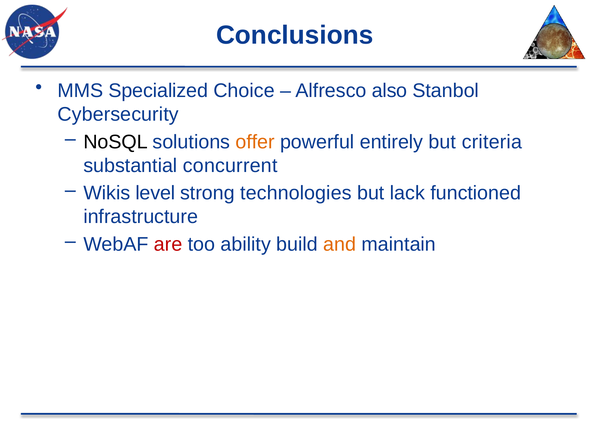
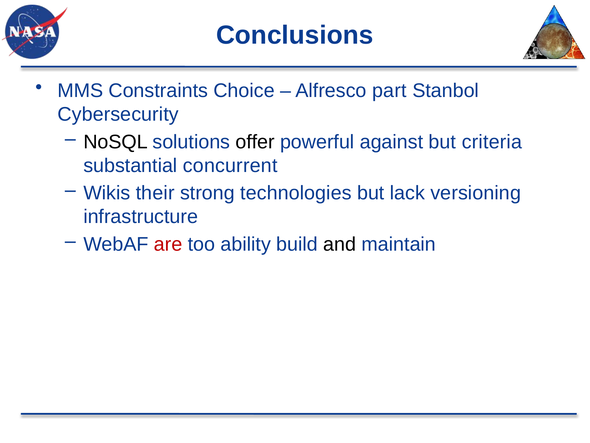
Specialized: Specialized -> Constraints (158, 91)
also: also -> part (389, 91)
offer colour: orange -> black (255, 142)
entirely: entirely -> against (391, 142)
level: level -> their (155, 193)
functioned: functioned -> versioning (476, 193)
and colour: orange -> black (340, 244)
